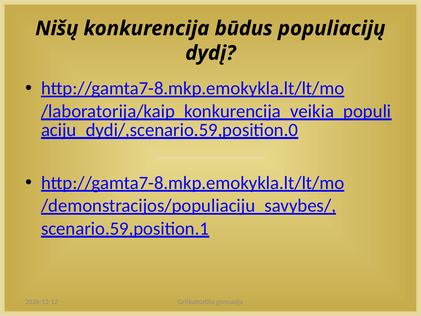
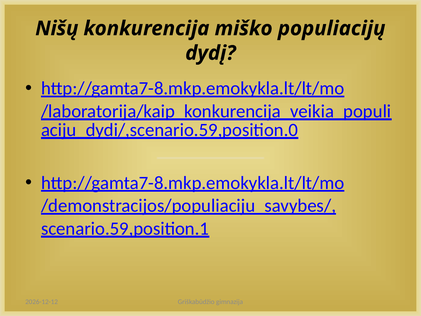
būdus: būdus -> miško (244, 28)
